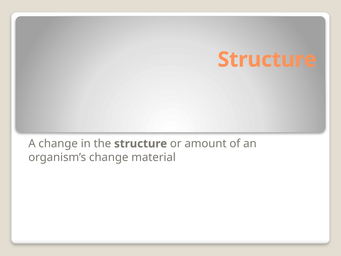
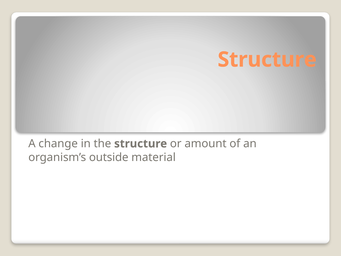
organism’s change: change -> outside (109, 157)
